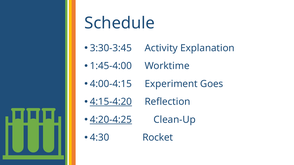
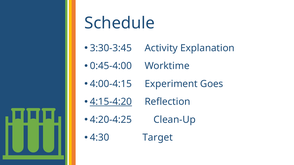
1:45-4:00: 1:45-4:00 -> 0:45-4:00 (111, 66)
4:20-4:25 underline: present -> none (111, 120)
Rocket: Rocket -> Target (158, 138)
